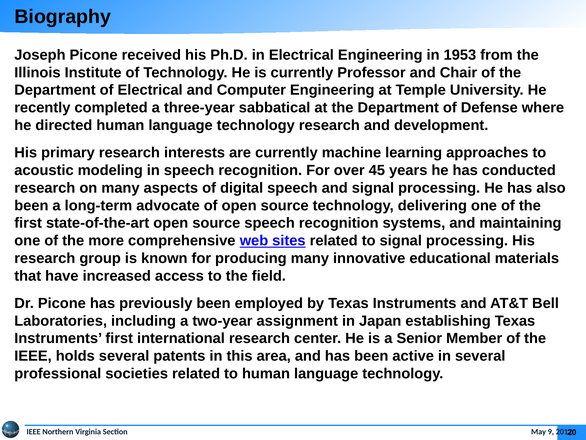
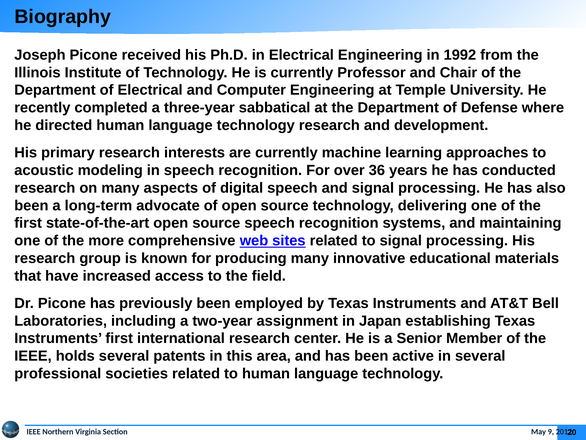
1953: 1953 -> 1992 (460, 55)
45: 45 -> 36 (377, 170)
